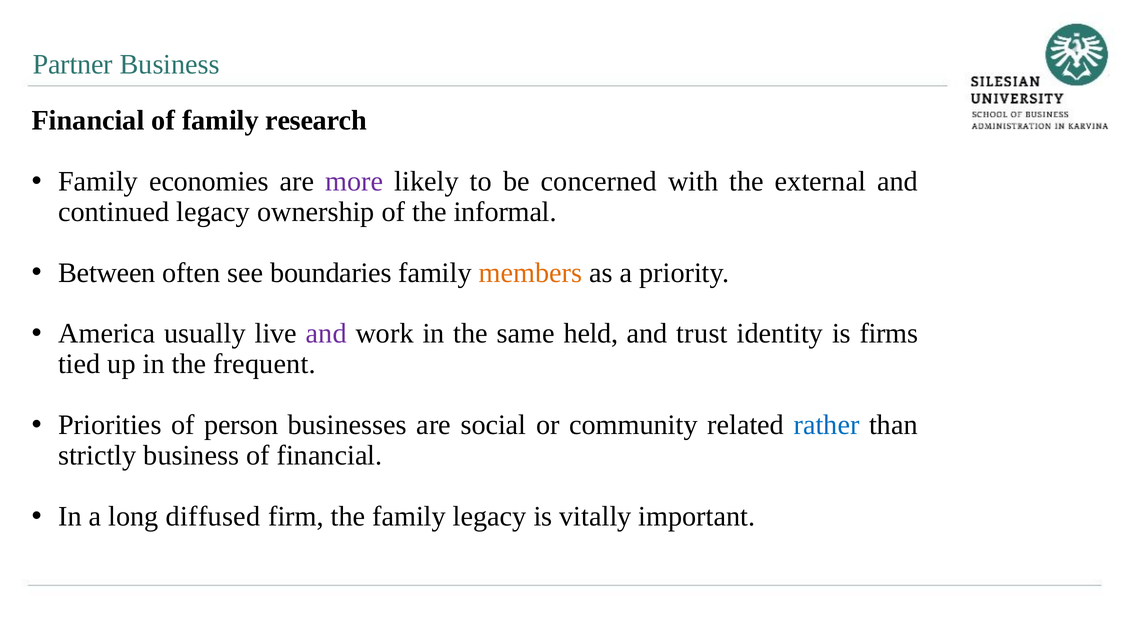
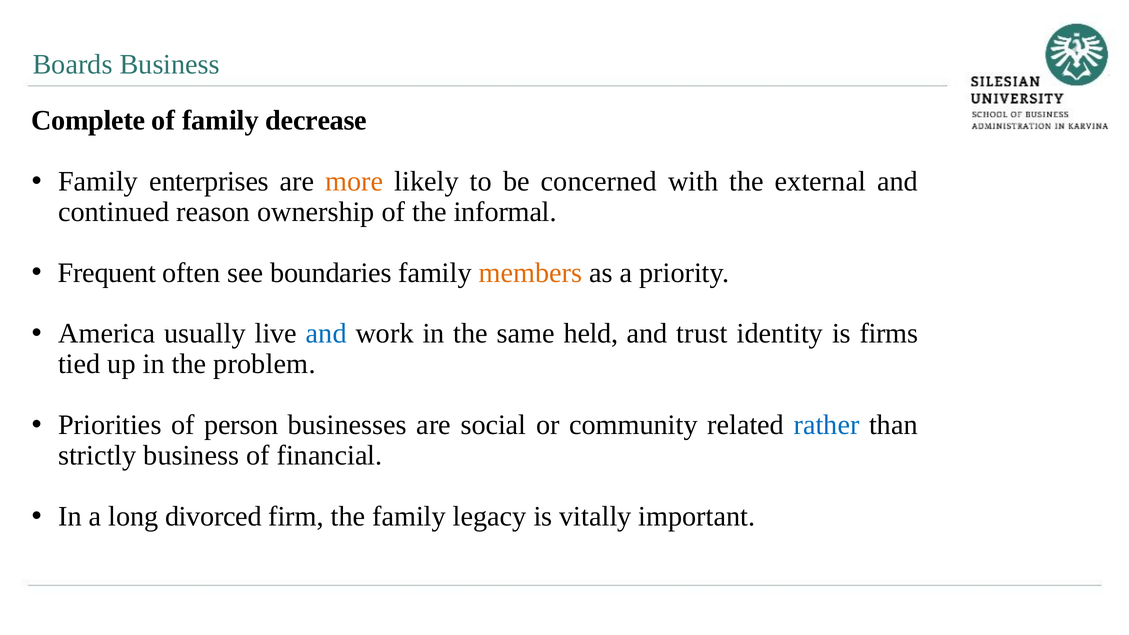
Partner: Partner -> Boards (73, 65)
Financial: Financial -> Complete (88, 120)
research: research -> decrease (316, 120)
economies: economies -> enterprises (209, 181)
more colour: purple -> orange (354, 181)
continued legacy: legacy -> reason (213, 212)
Between: Between -> Frequent (107, 273)
and colour: purple -> blue (326, 334)
frequent: frequent -> problem (264, 364)
diffused: diffused -> divorced (213, 516)
